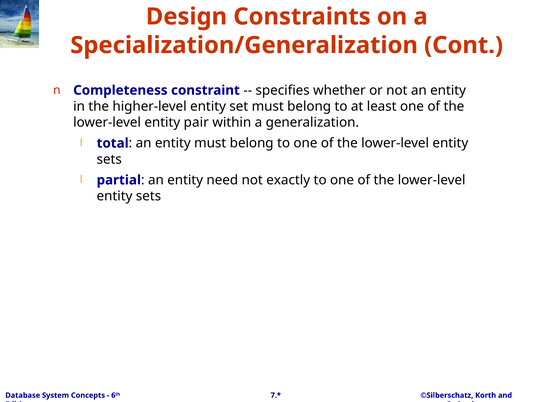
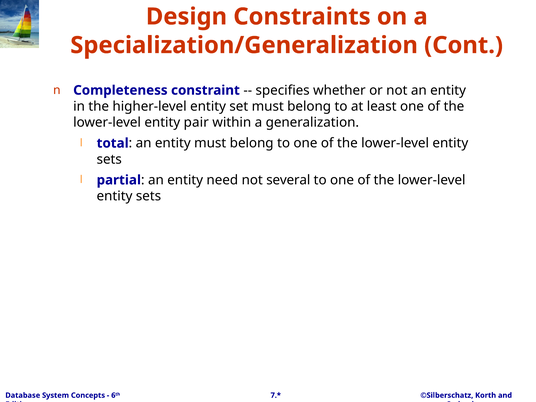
exactly: exactly -> several (288, 180)
